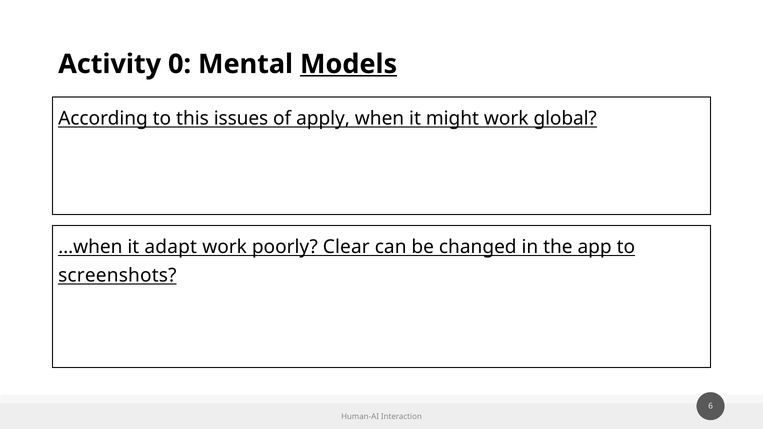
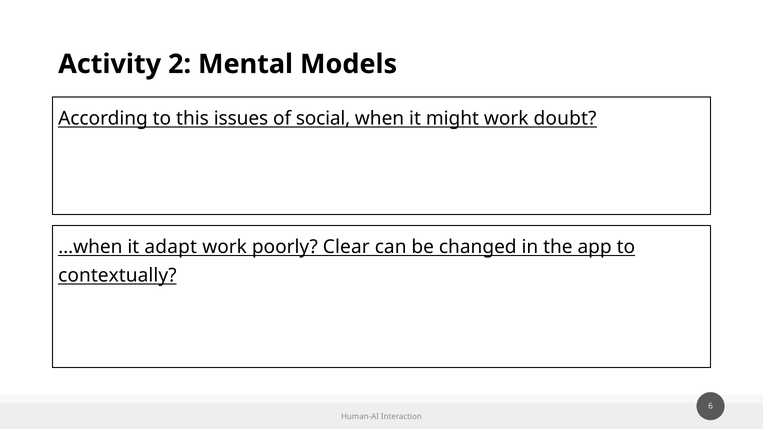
0: 0 -> 2 (180, 64)
Models underline: present -> none (349, 64)
apply: apply -> social (323, 118)
global: global -> doubt (565, 118)
screenshots: screenshots -> contextually (117, 276)
